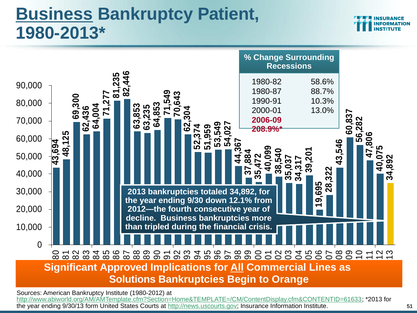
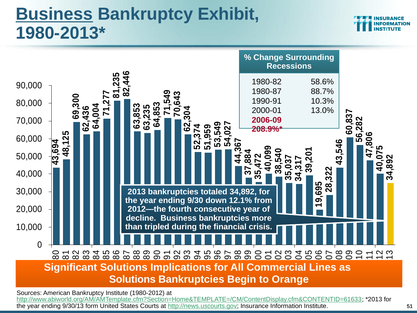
Patient: Patient -> Exhibit (228, 14)
Significant Approved: Approved -> Solutions (124, 267)
All underline: present -> none (237, 267)
